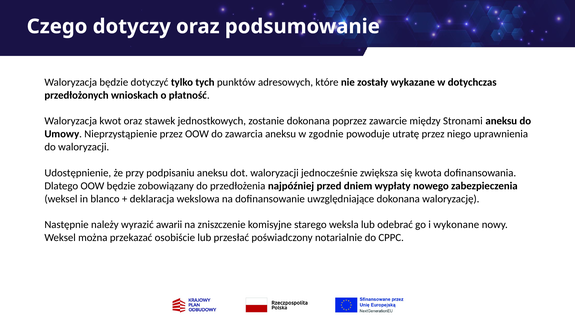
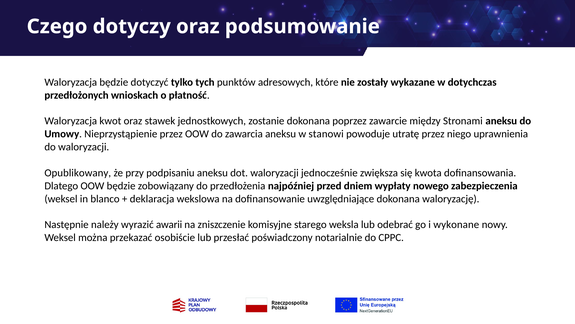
zgodnie: zgodnie -> stanowi (326, 134)
Udostępnienie: Udostępnienie -> Opublikowany (78, 173)
